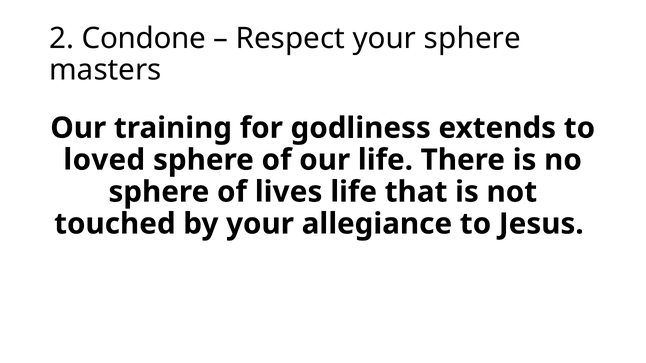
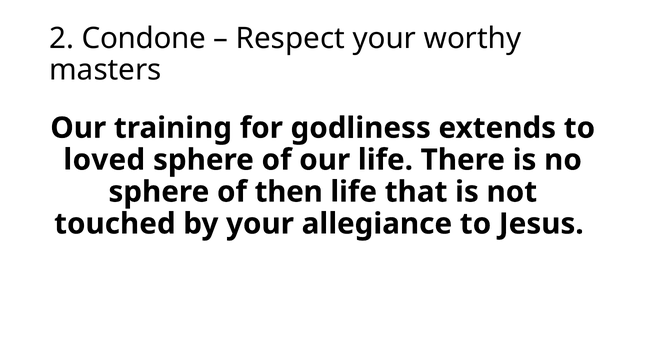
your sphere: sphere -> worthy (473, 38)
lives: lives -> then (289, 192)
